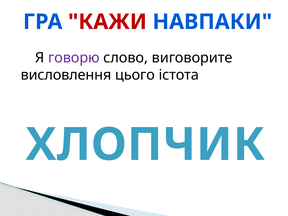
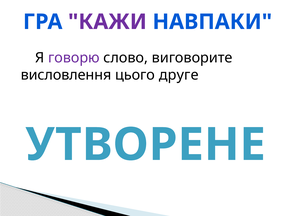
КАЖИ colour: red -> purple (107, 22)
істота: істота -> друге (179, 75)
ХЛОПЧИК: ХЛОПЧИК -> УТВОРЕНЕ (145, 145)
